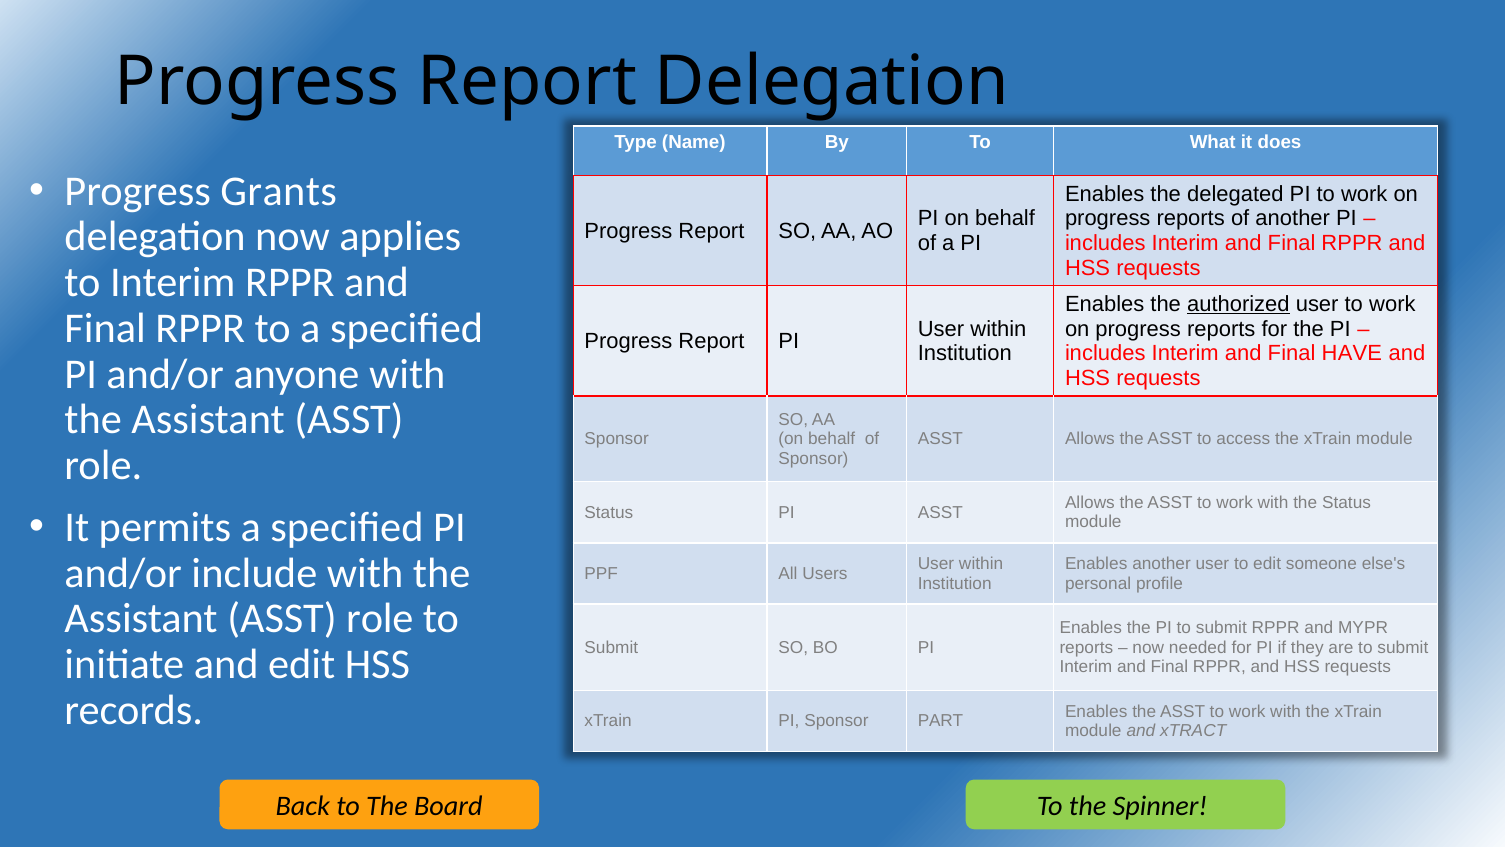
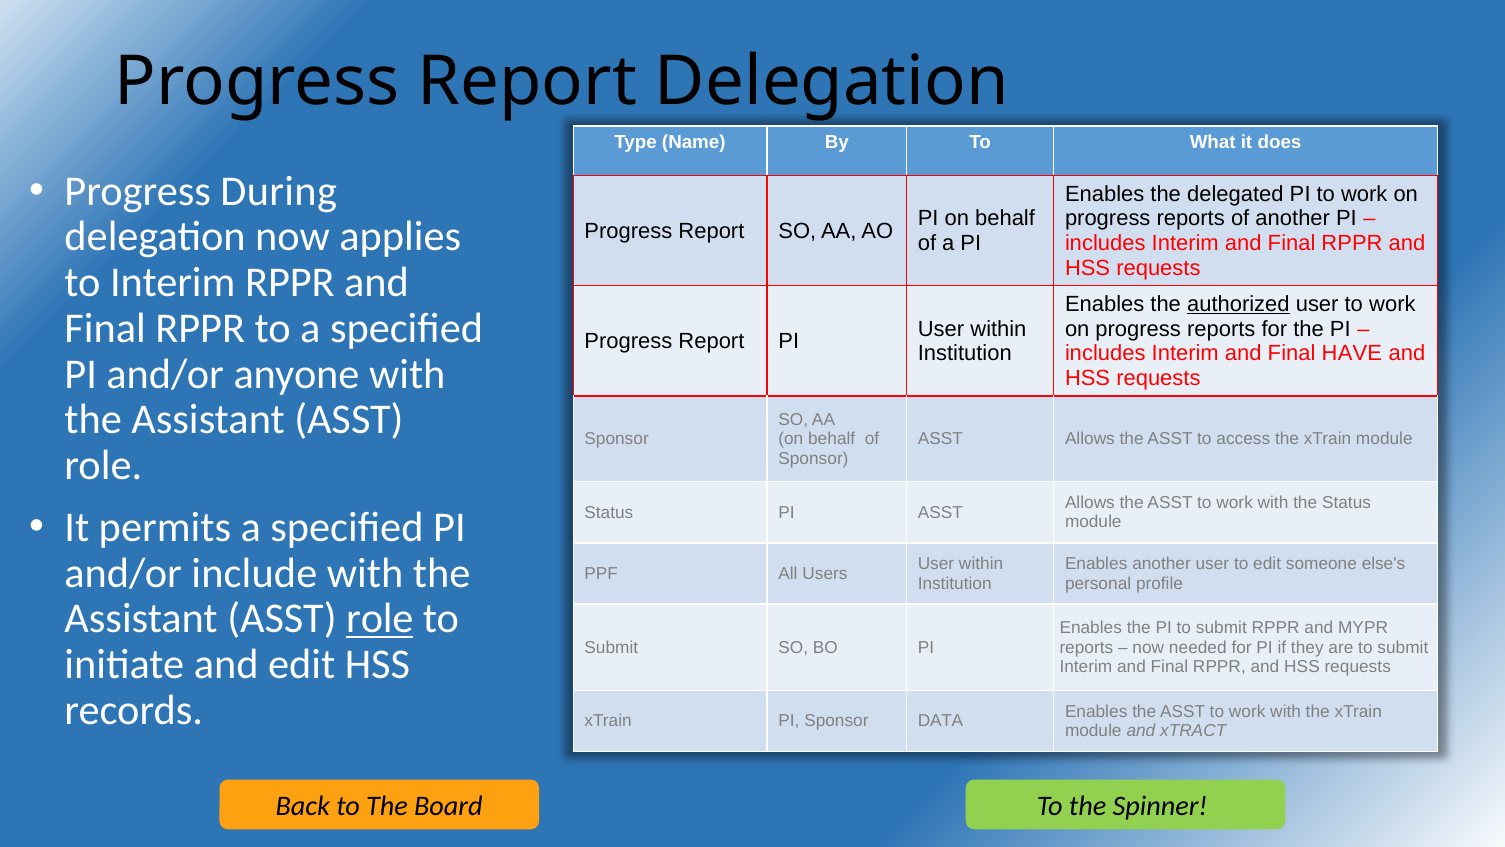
Grants: Grants -> During (279, 191)
role underline: none -> present (380, 619)
PART: PART -> DATA (940, 721)
